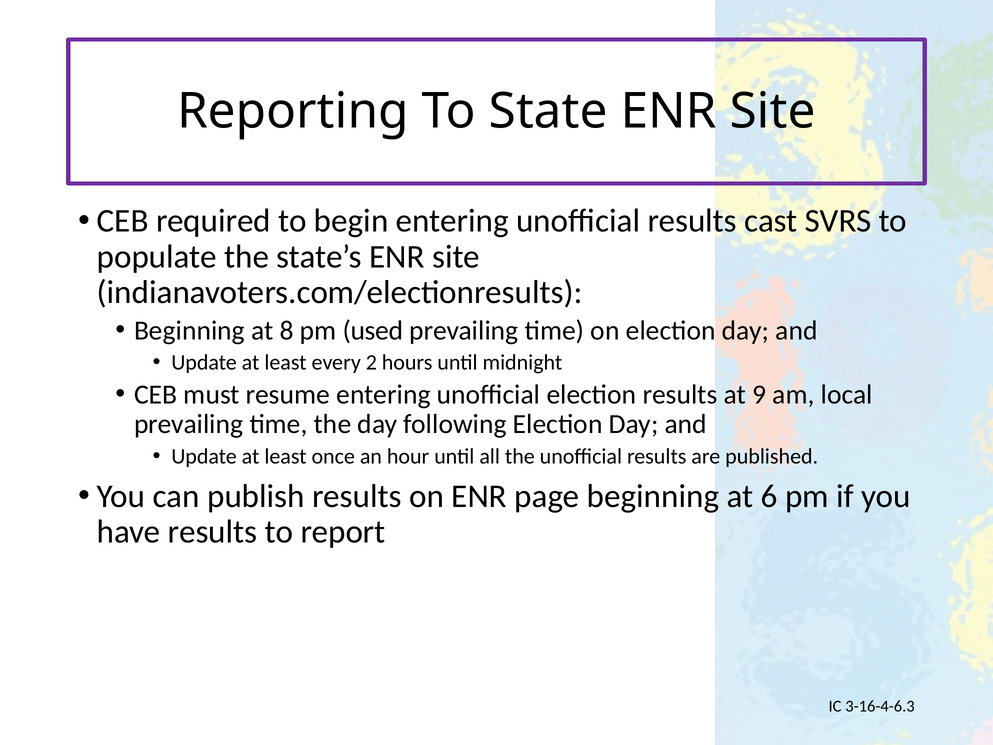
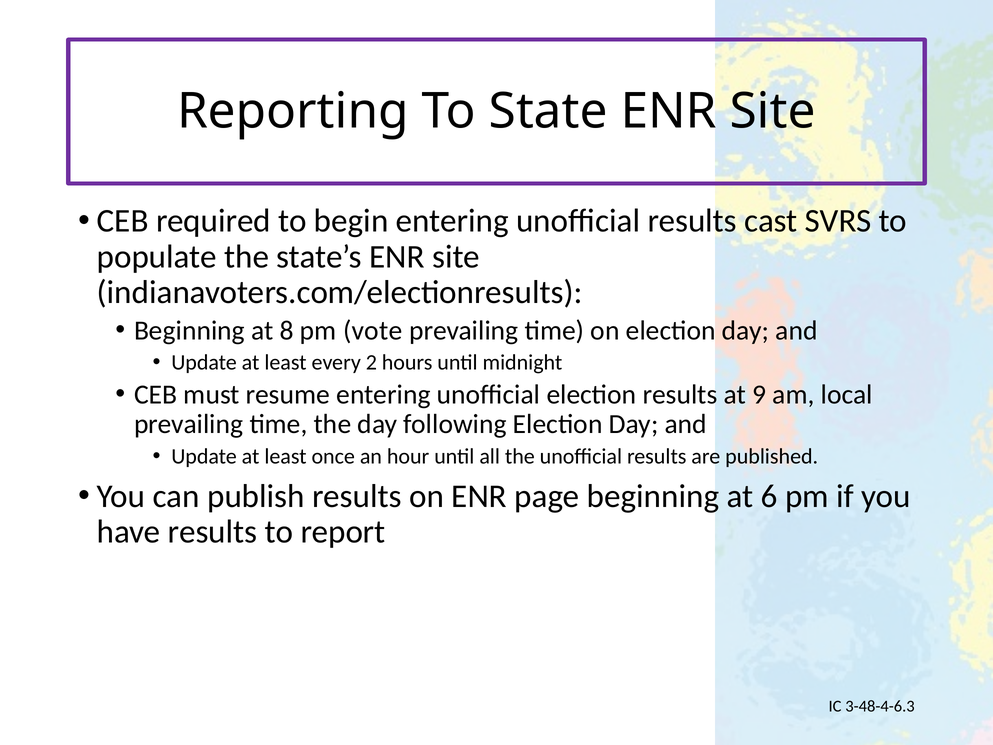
used: used -> vote (373, 330)
3-16-4-6.3: 3-16-4-6.3 -> 3-48-4-6.3 (880, 706)
